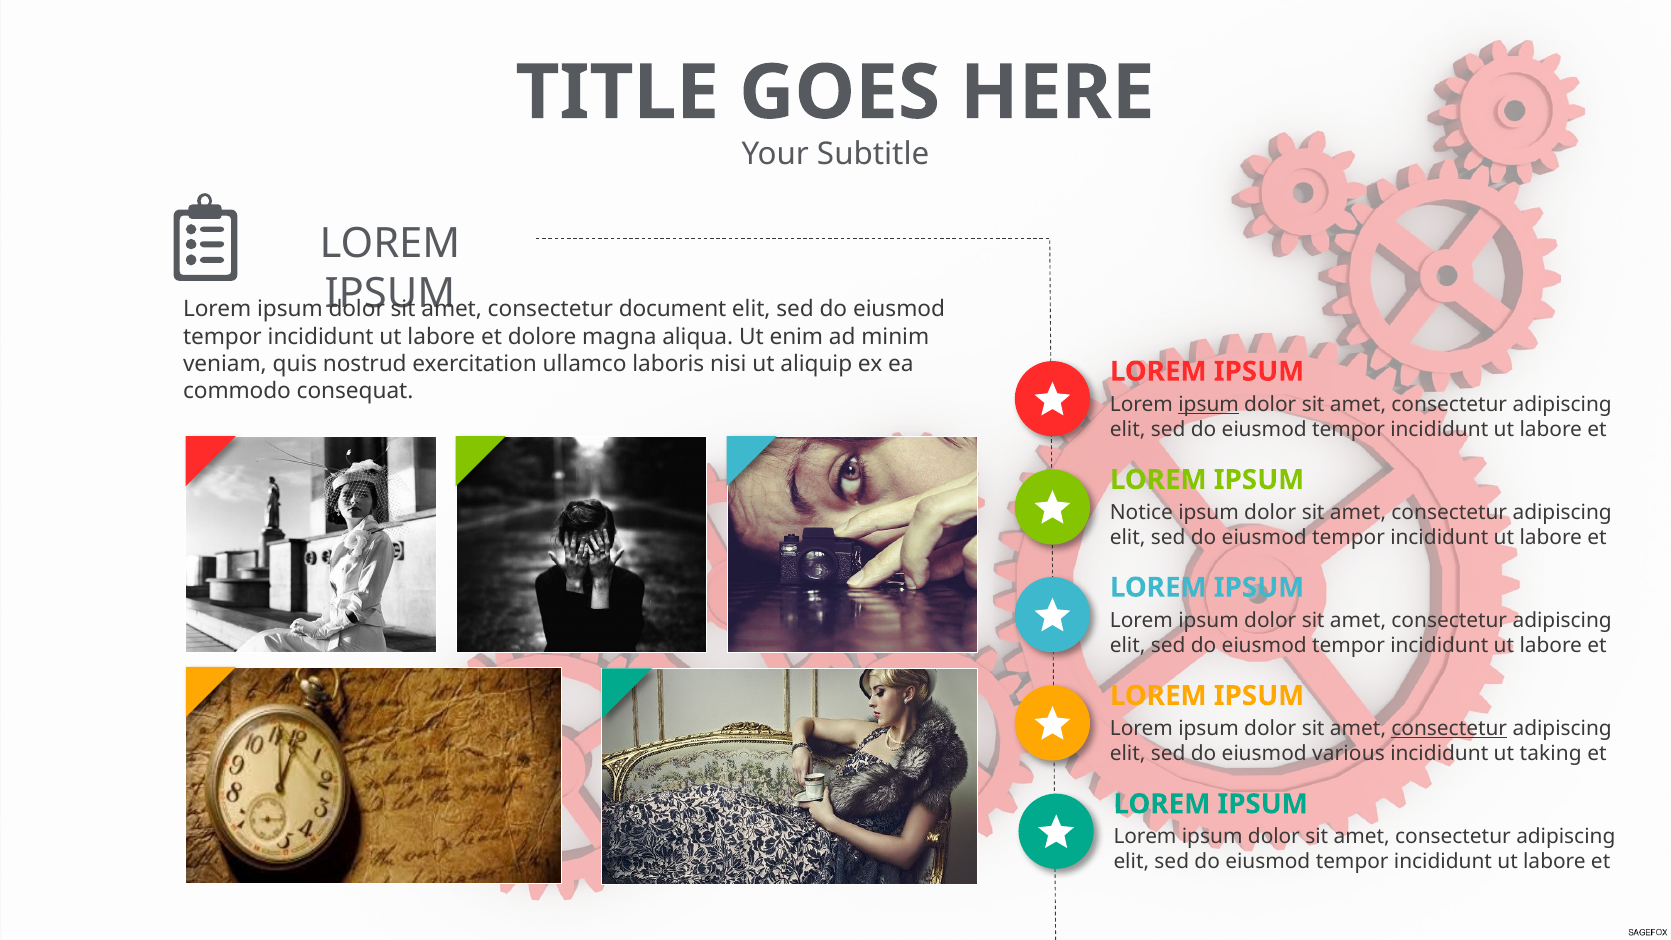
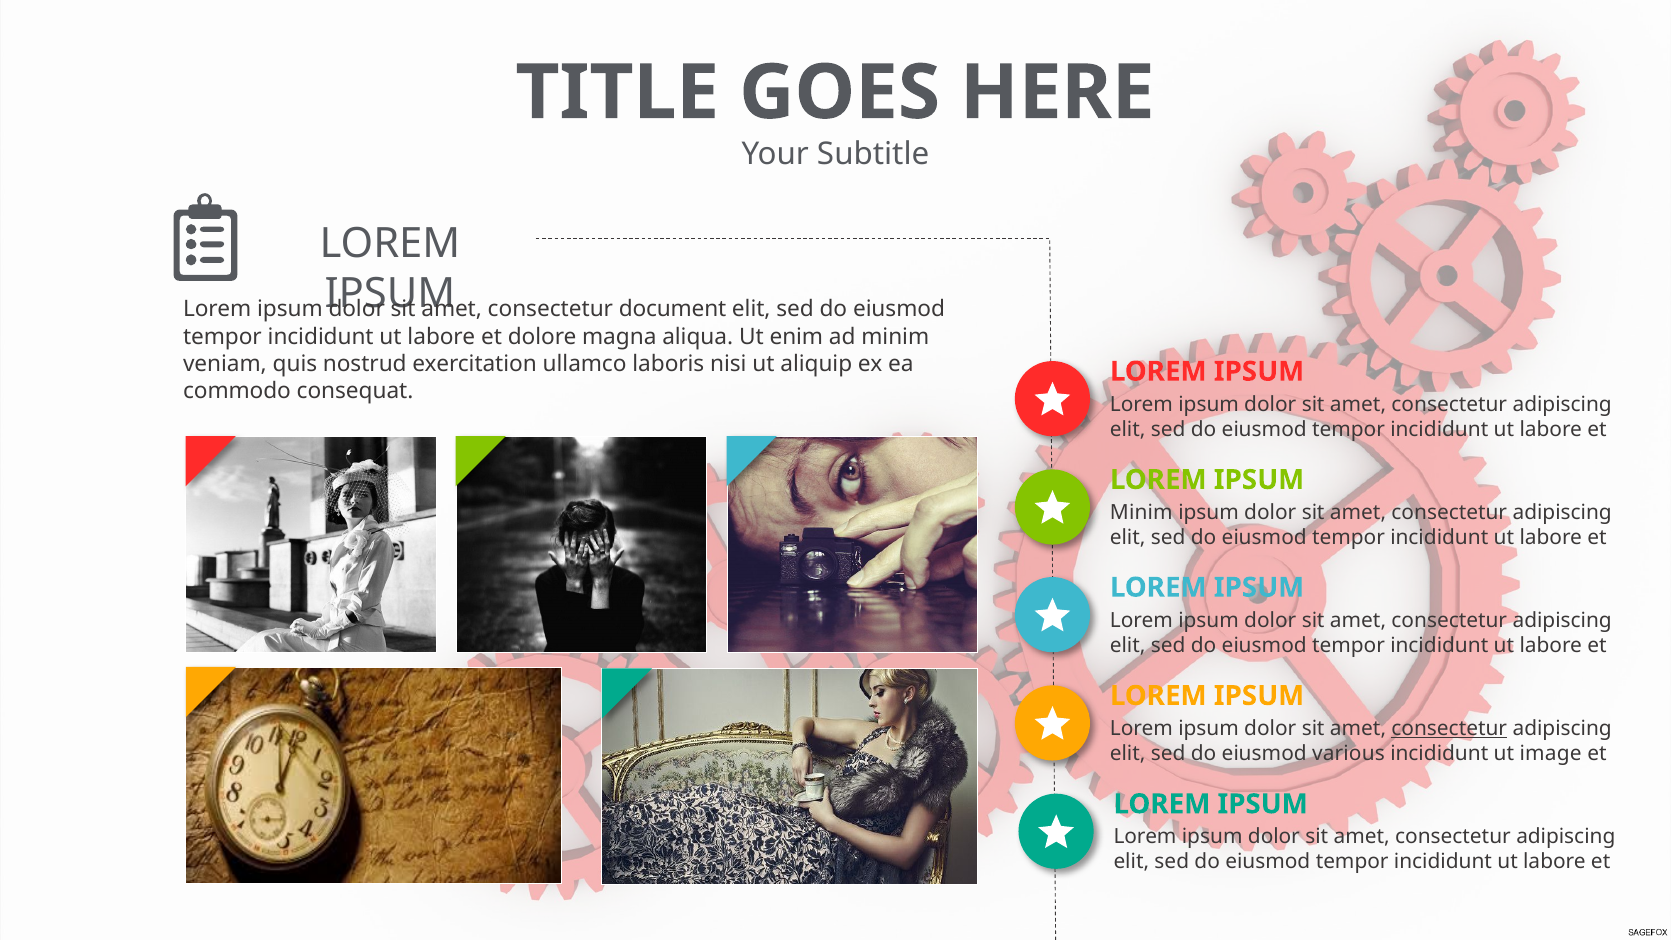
ipsum underline: present -> none (1209, 404)
Notice: Notice -> Minim (1141, 513)
taking: taking -> image (1551, 754)
